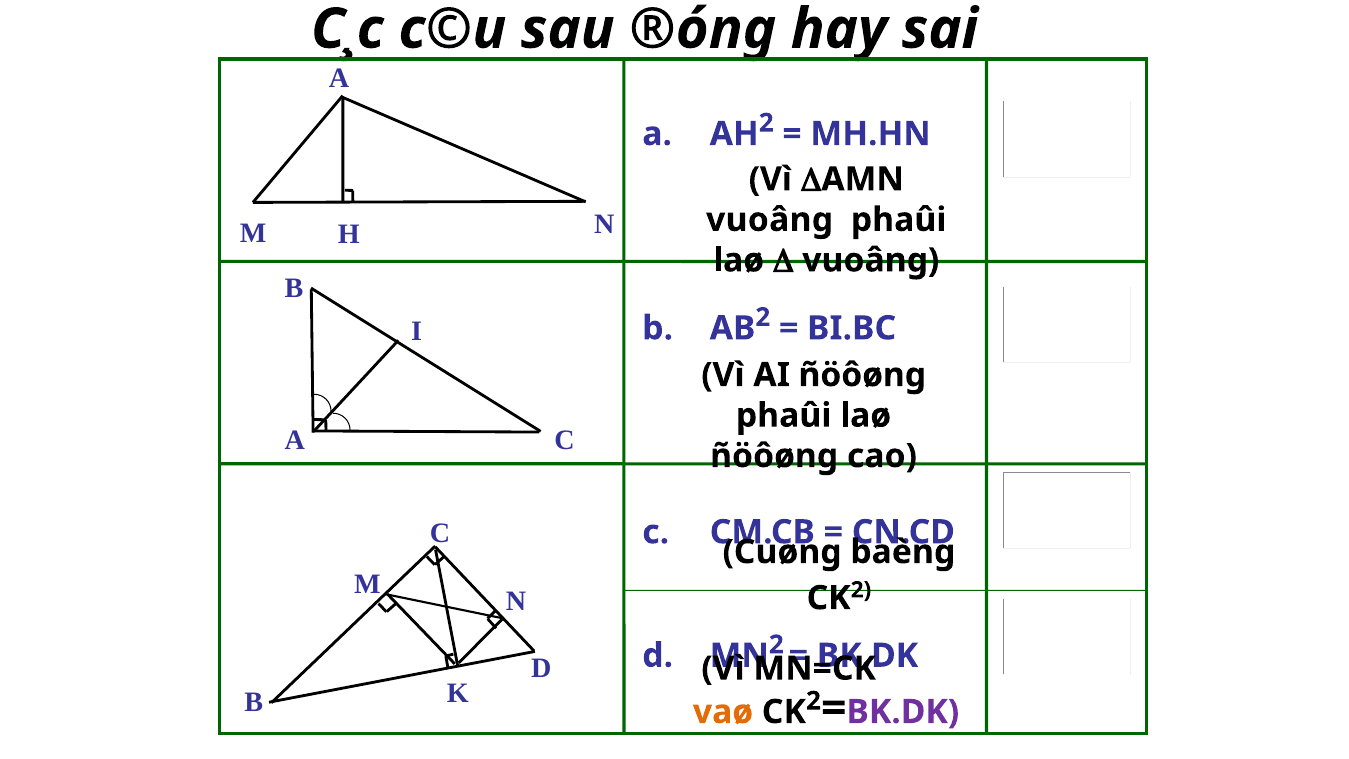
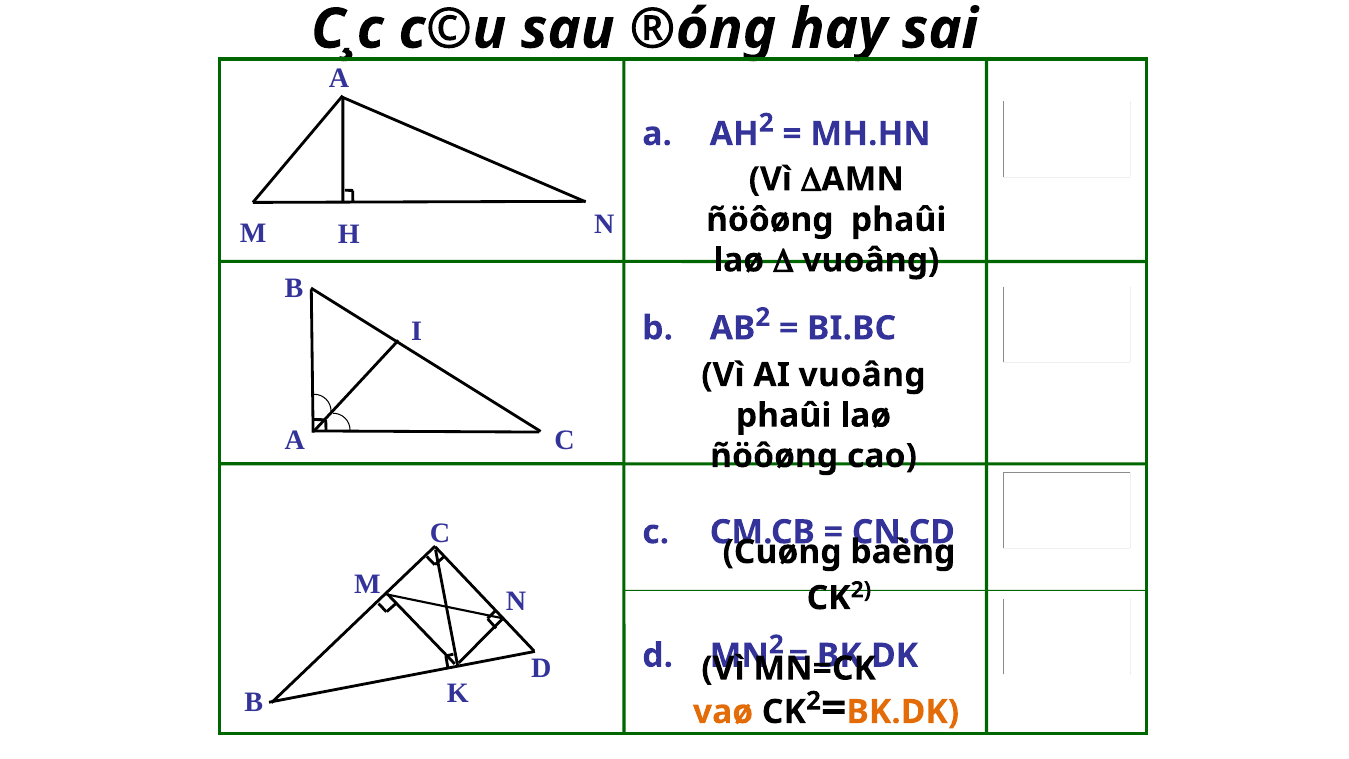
vuoâng: vuoâng -> ñöôøng (770, 220)
AI ñöôøng: ñöôøng -> vuoâng (862, 375)
BK.DK colour: purple -> orange (903, 712)
